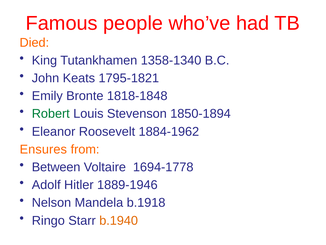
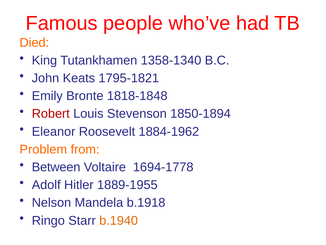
Robert colour: green -> red (51, 114)
Ensures: Ensures -> Problem (43, 149)
1889-1946: 1889-1946 -> 1889-1955 (127, 185)
